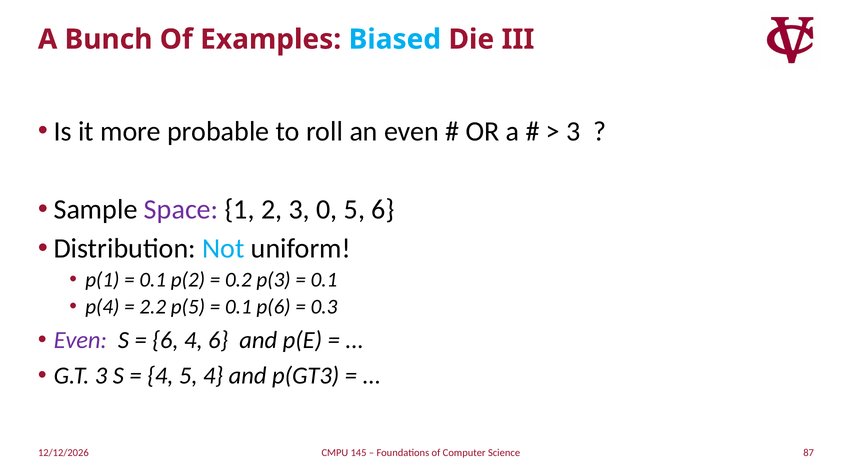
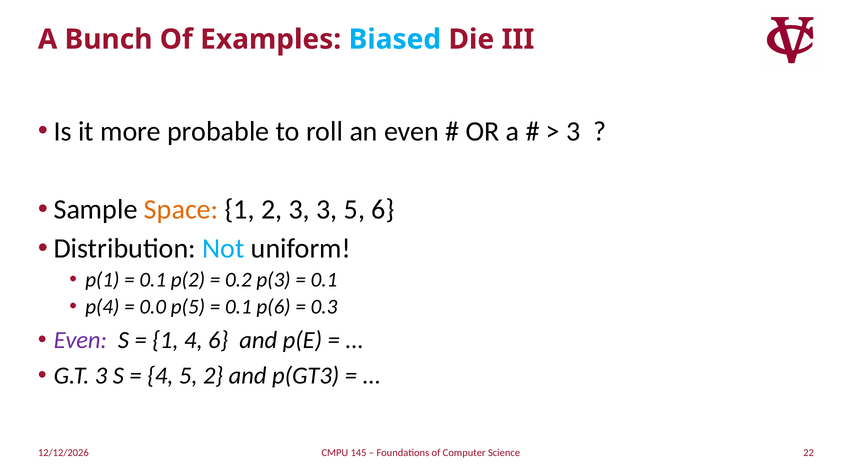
Space colour: purple -> orange (181, 209)
3 0: 0 -> 3 (327, 209)
2.2: 2.2 -> 0.0 (153, 307)
6: 6 -> 1 (165, 340)
5 4: 4 -> 2 (213, 375)
87: 87 -> 22 (809, 452)
